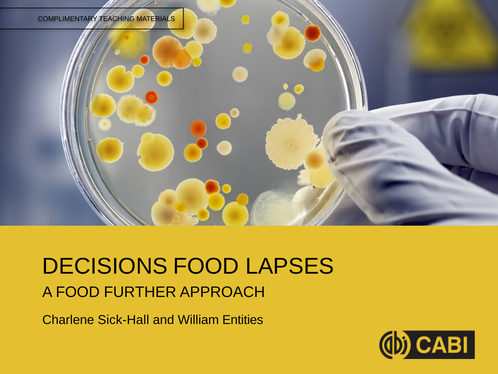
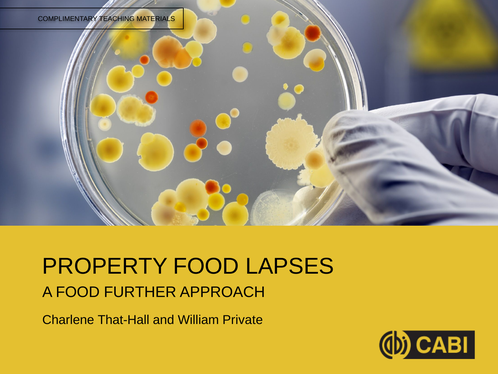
DECISIONS: DECISIONS -> PROPERTY (105, 266)
Sick-Hall: Sick-Hall -> That-Hall (124, 320)
Entities: Entities -> Private (243, 320)
